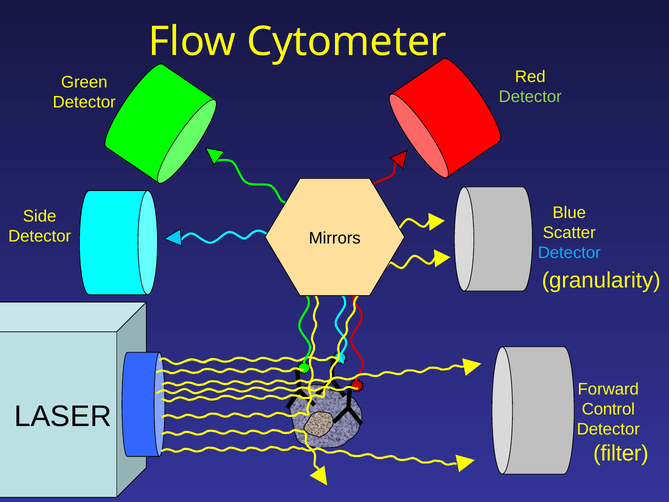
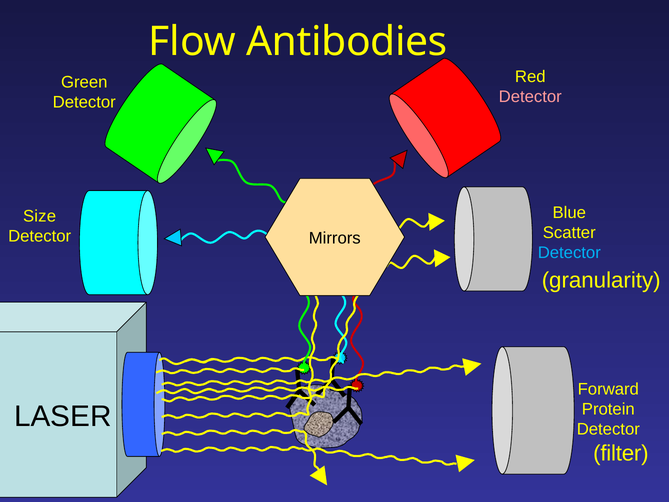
Cytometer: Cytometer -> Antibodies (347, 42)
Detector colour: light green -> pink (530, 97)
Side: Side -> Size (40, 216)
Control: Control -> Protein (608, 409)
